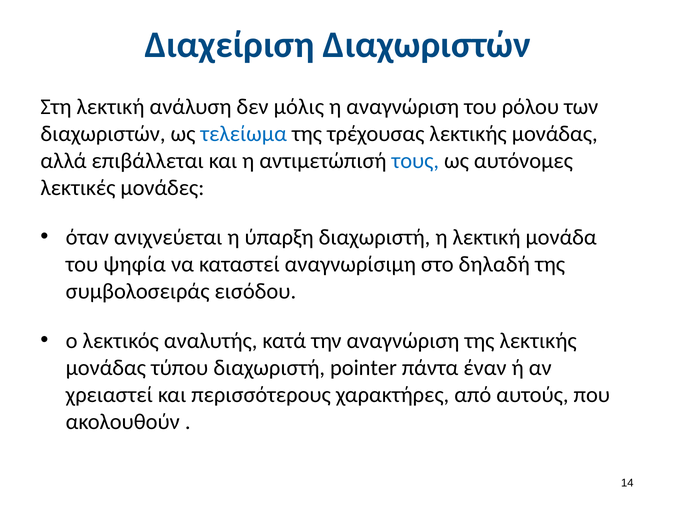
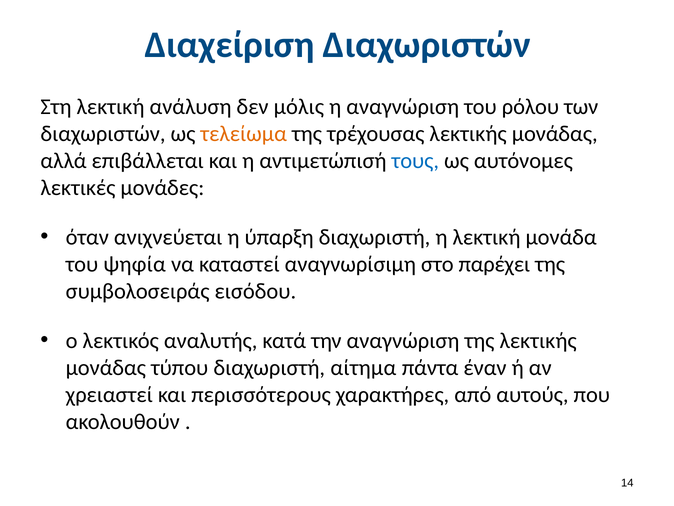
τελείωμα colour: blue -> orange (244, 134)
δηλαδή: δηλαδή -> παρέχει (494, 264)
pointer: pointer -> αίτημα (363, 367)
